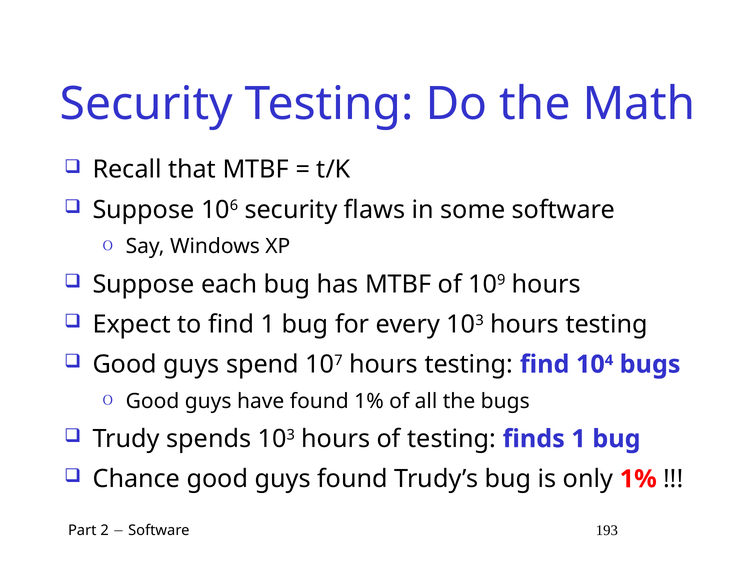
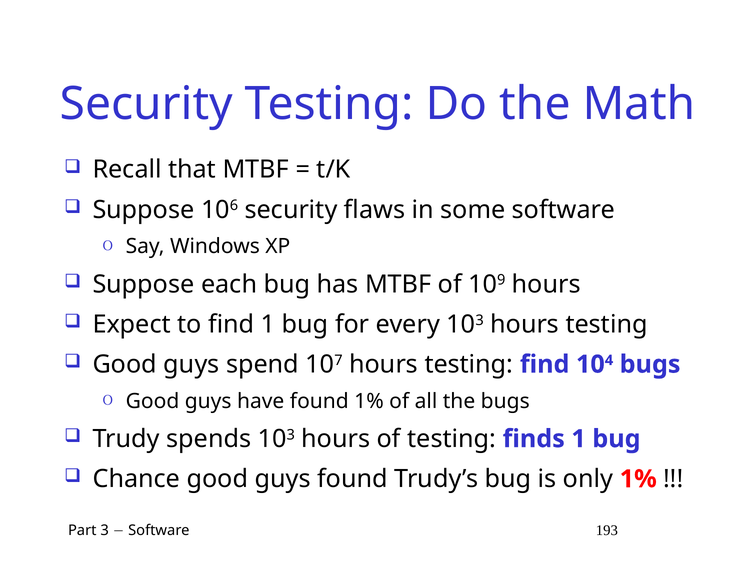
2: 2 -> 3 (105, 530)
